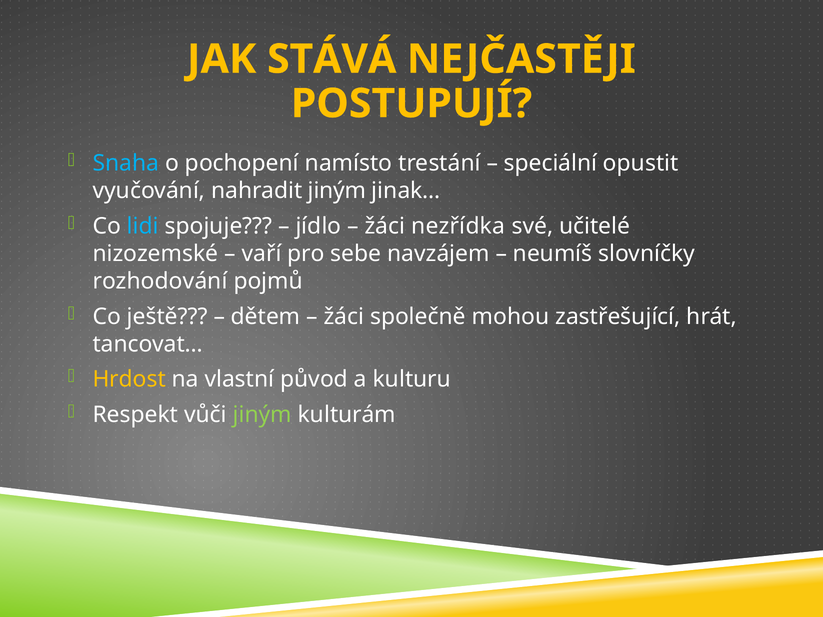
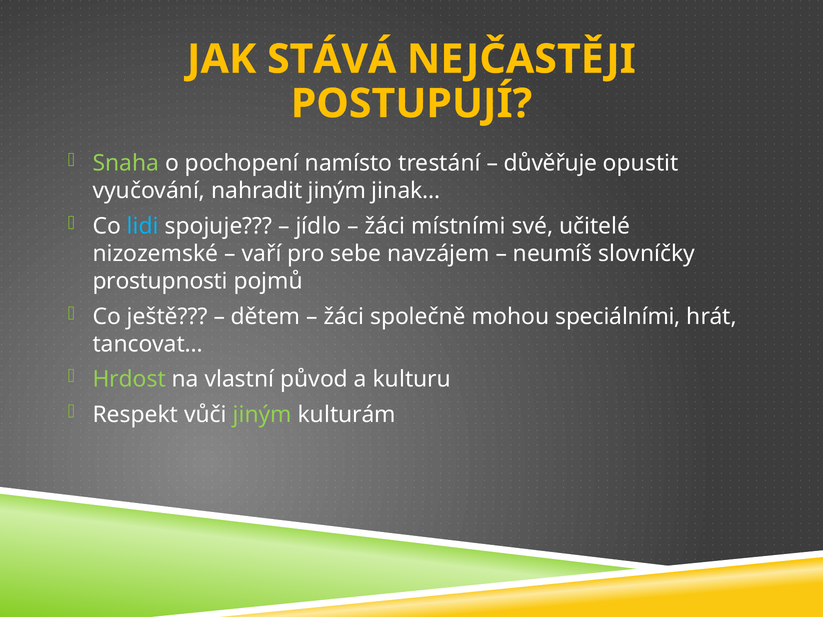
Snaha colour: light blue -> light green (126, 163)
speciální: speciální -> důvěřuje (551, 163)
nezřídka: nezřídka -> místními (458, 226)
rozhodování: rozhodování -> prostupnosti (160, 281)
zastřešující: zastřešující -> speciálními (618, 317)
Hrdost colour: yellow -> light green (129, 380)
